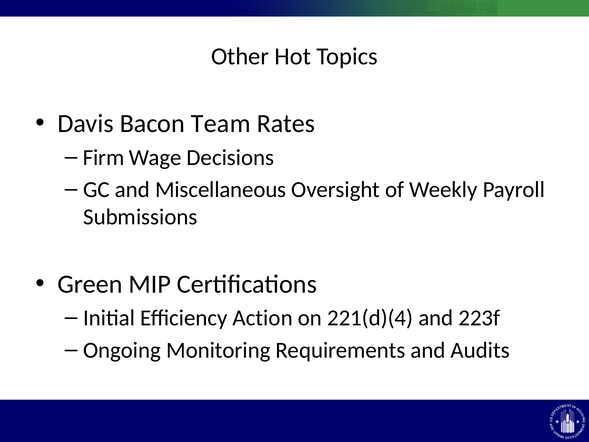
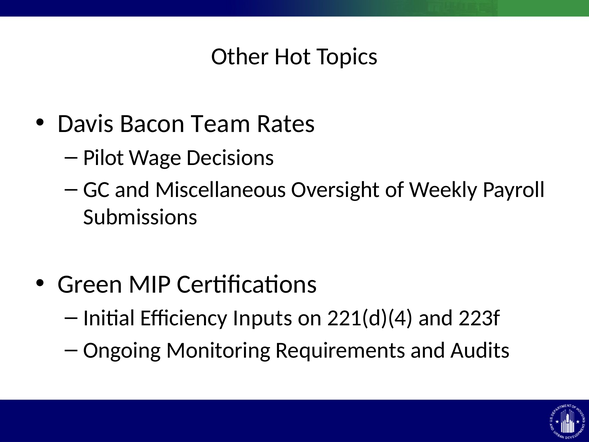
Firm: Firm -> Pilot (104, 157)
Action: Action -> Inputs (263, 318)
